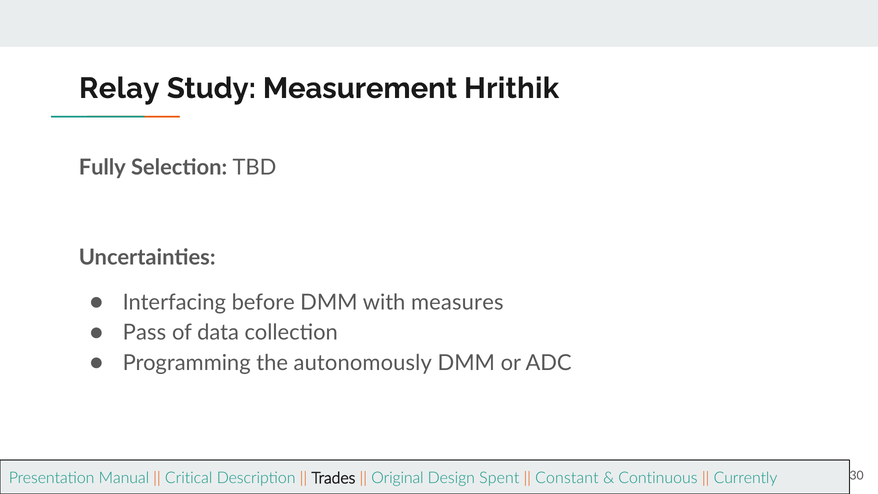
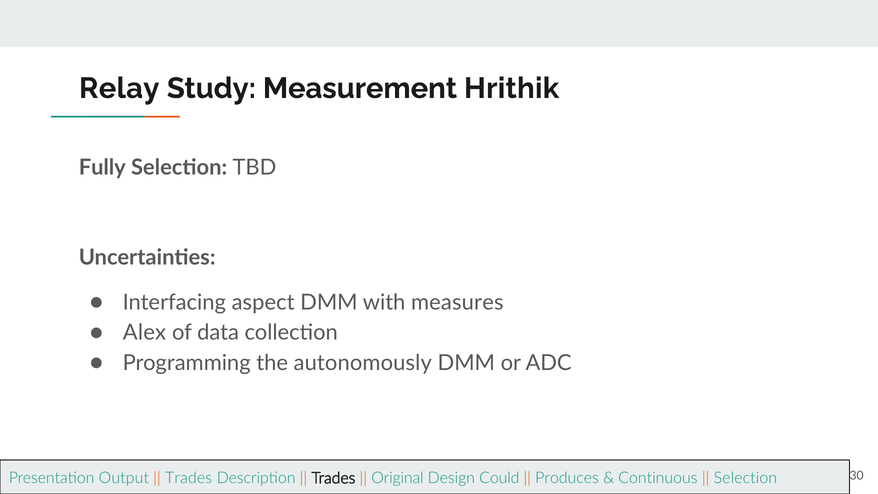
before: before -> aspect (263, 302)
Pass: Pass -> Alex (144, 333)
Manual: Manual -> Output (124, 478)
Critical: Critical -> Trades (189, 478)
Spent: Spent -> Could (499, 478)
Constant: Constant -> Produces (567, 478)
Currently: Currently -> Selection (745, 478)
